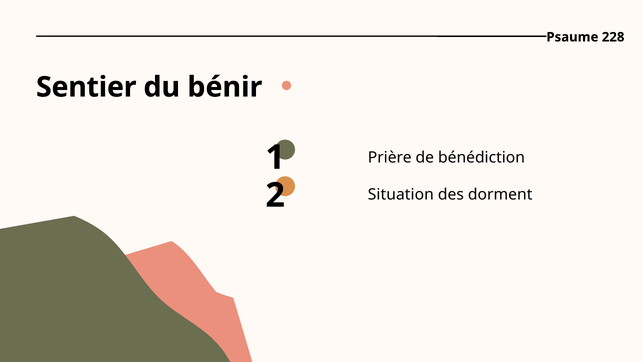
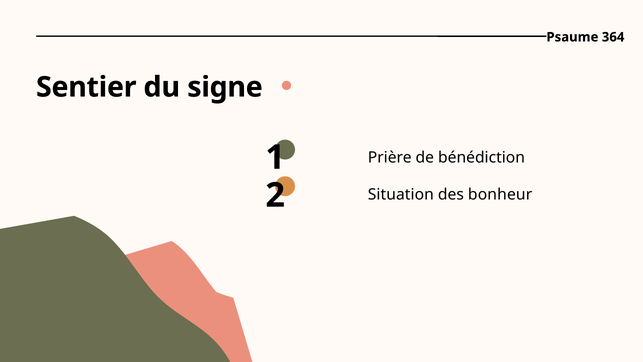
228: 228 -> 364 (613, 37)
bénir: bénir -> signe (225, 87)
dorment: dorment -> bonheur (500, 194)
